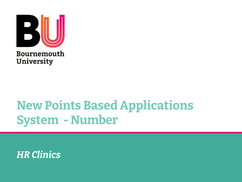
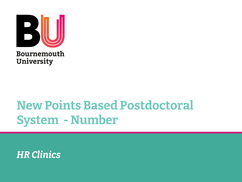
Applications: Applications -> Postdoctoral (157, 105)
